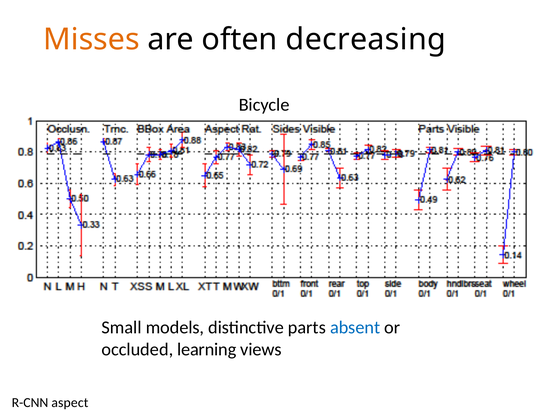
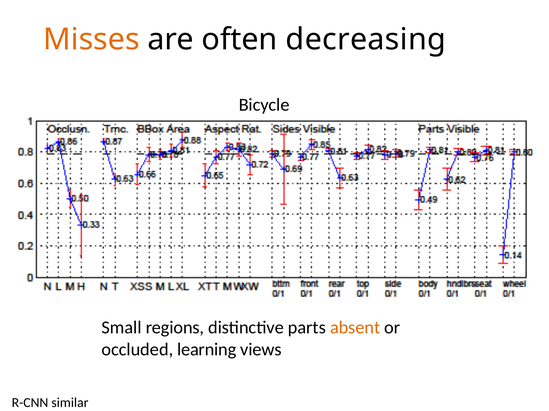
models: models -> regions (175, 328)
absent colour: blue -> orange (355, 328)
aspect: aspect -> similar (70, 403)
